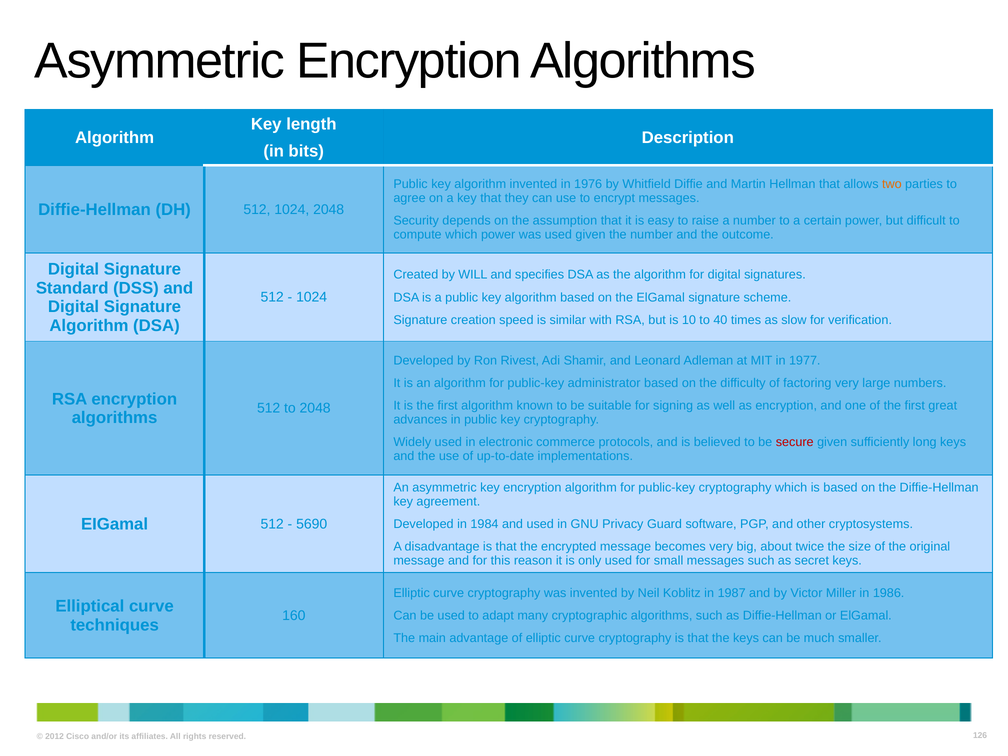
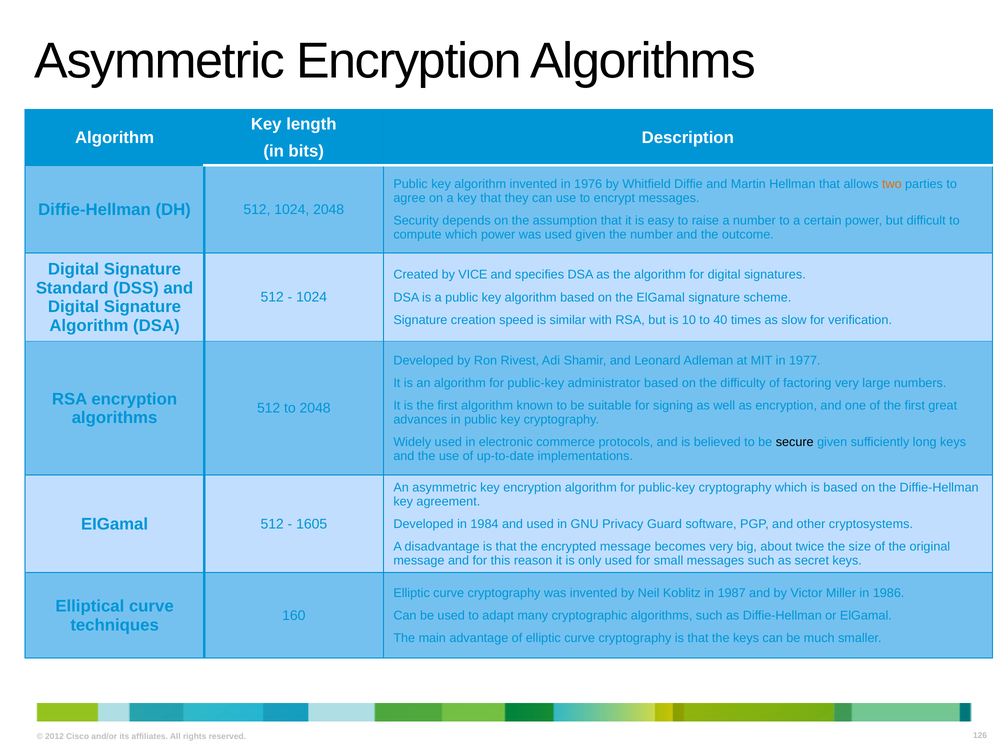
WILL: WILL -> VICE (473, 275)
secure colour: red -> black (795, 442)
5690: 5690 -> 1605 (312, 524)
